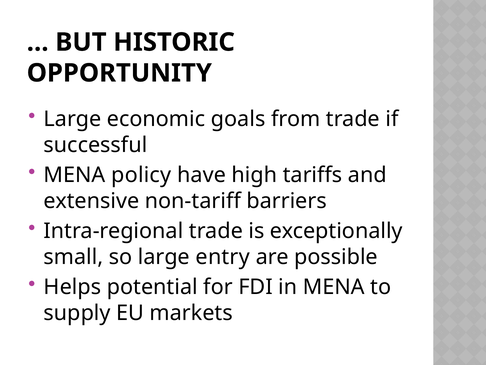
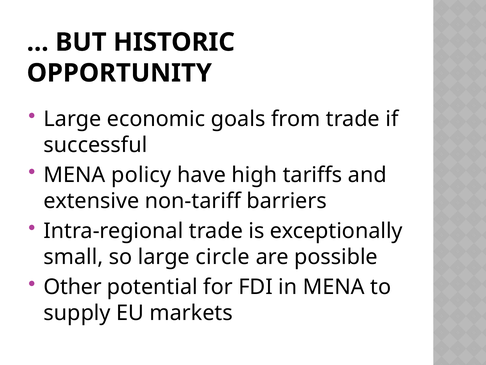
entry: entry -> circle (223, 257)
Helps: Helps -> Other (73, 287)
